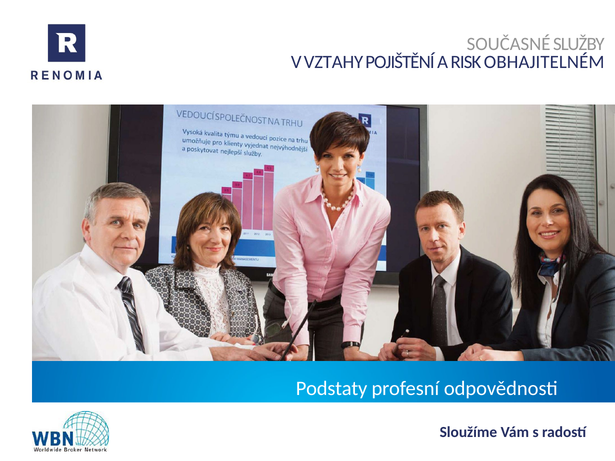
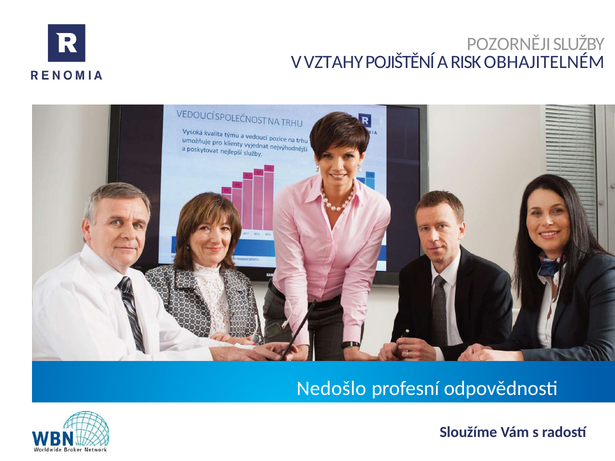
SOUČASNÉ: SOUČASNÉ -> POZORNĚJI (509, 44)
Podstaty: Podstaty -> Nedošlo (331, 389)
